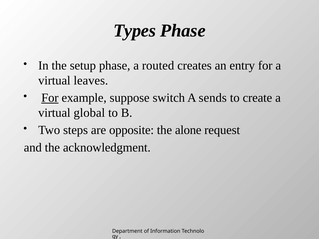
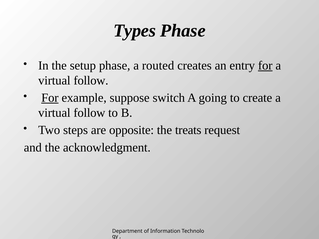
for underline: none -> present (265, 66)
leaves: leaves -> follow (91, 81)
sends: sends -> going (213, 98)
global: global -> follow (89, 113)
alone: alone -> treats (188, 130)
